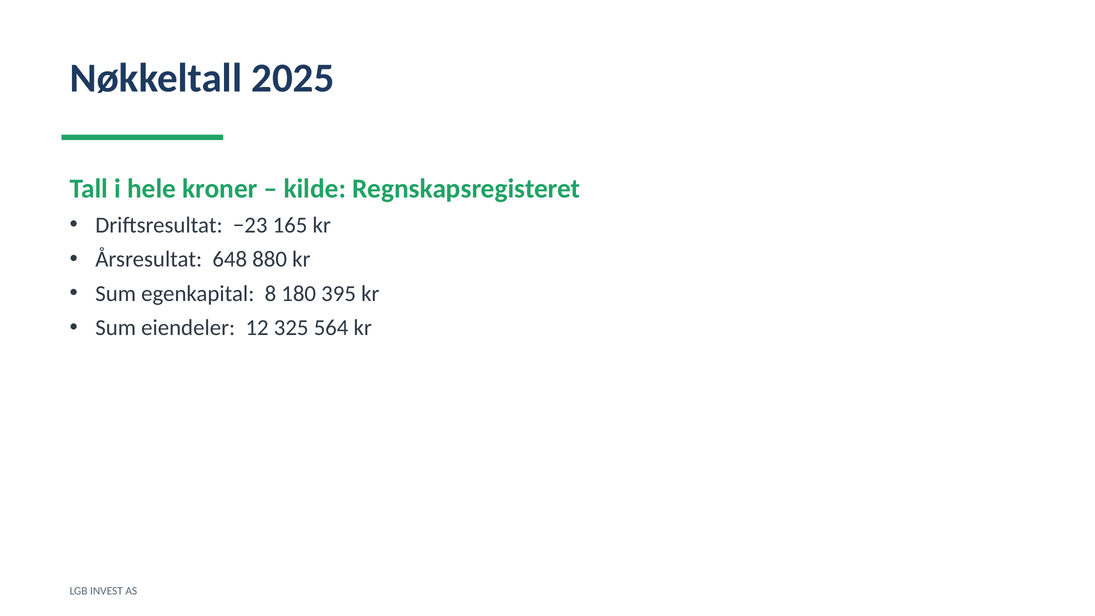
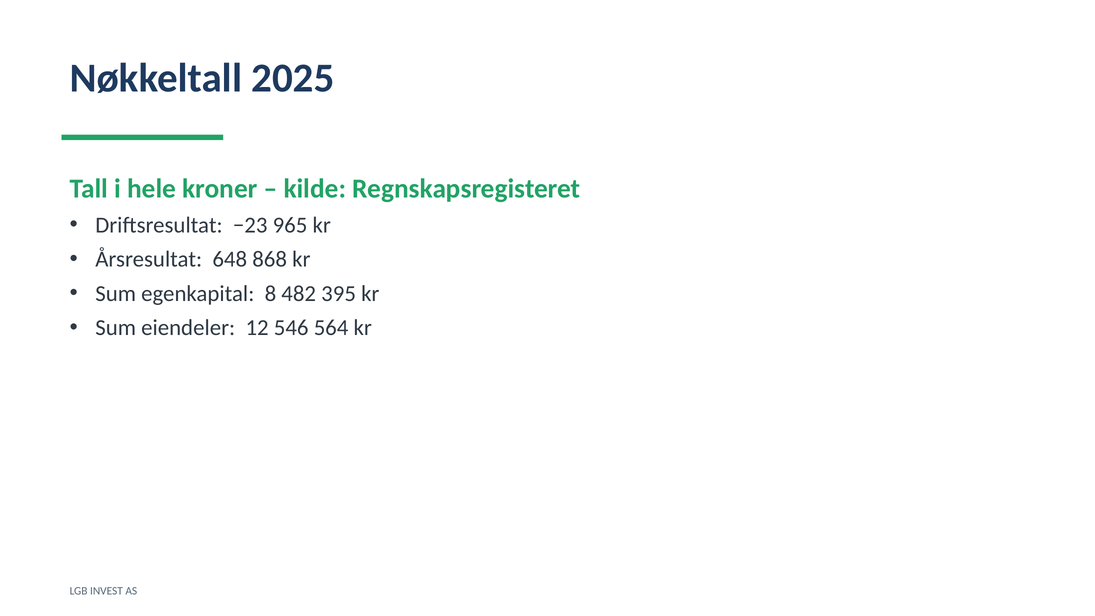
165: 165 -> 965 (290, 225)
880: 880 -> 868 (270, 259)
180: 180 -> 482 (299, 294)
325: 325 -> 546 (291, 328)
